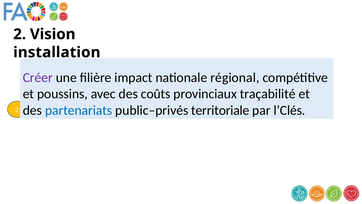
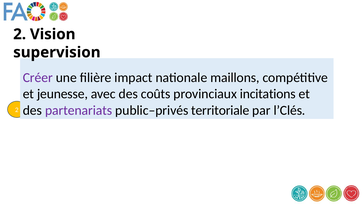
installation: installation -> supervision (57, 52)
régional: régional -> maillons (235, 78)
poussins: poussins -> jeunesse (62, 94)
traçabilité: traçabilité -> incitations (268, 94)
partenariats colour: blue -> purple (79, 110)
